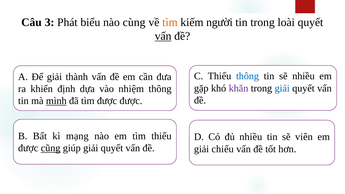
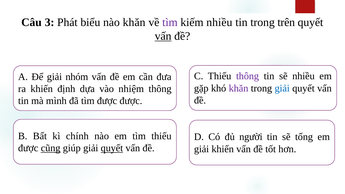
nào cùng: cùng -> khăn (134, 22)
tìm colour: orange -> purple (170, 22)
kiếm người: người -> nhiều (219, 22)
loài: loài -> trên (286, 22)
thông colour: blue -> purple (248, 76)
thành: thành -> nhóm (77, 77)
mình underline: present -> none (56, 101)
mạng: mạng -> chính (77, 136)
đủ nhiều: nhiều -> người (251, 137)
viên: viên -> tổng (304, 137)
quyết underline: none -> present (112, 148)
giải chiếu: chiếu -> khiến (223, 149)
